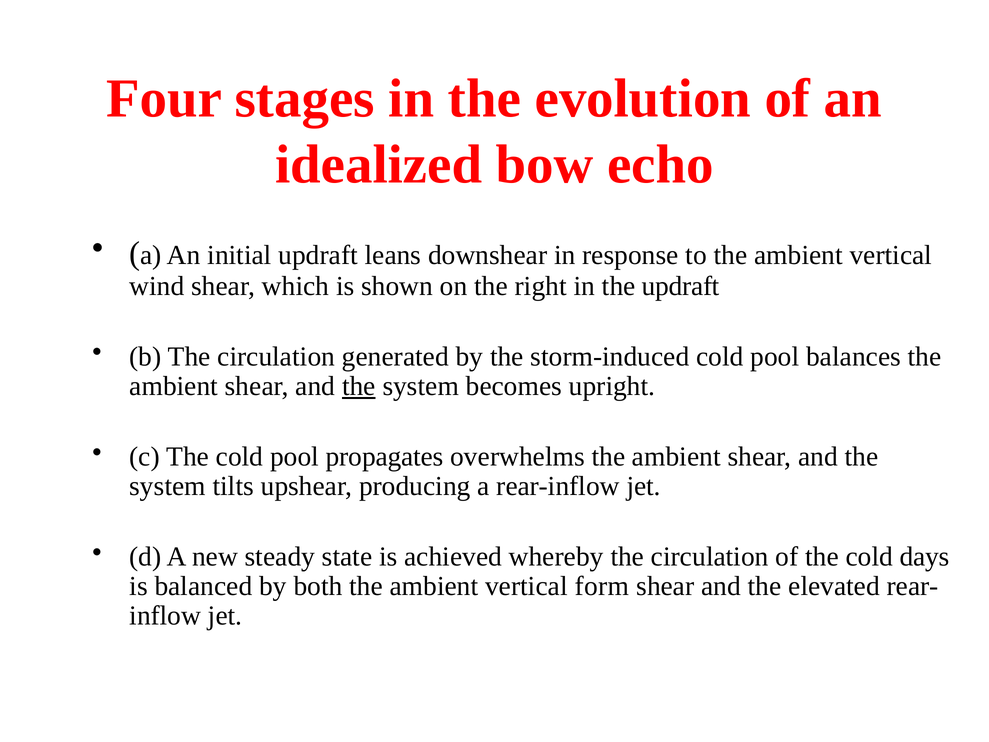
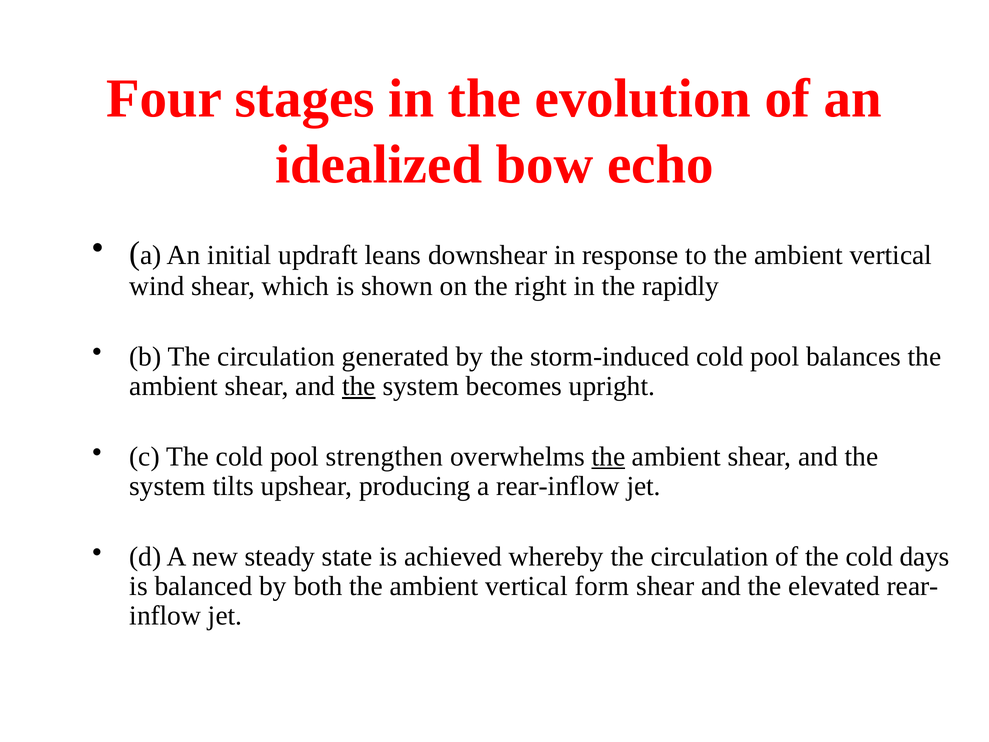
the updraft: updraft -> rapidly (681, 286)
propagates: propagates -> strengthen (384, 456)
the underline: none -> present (608, 456)
